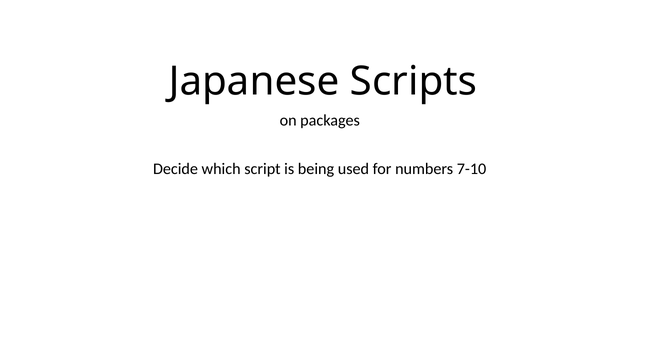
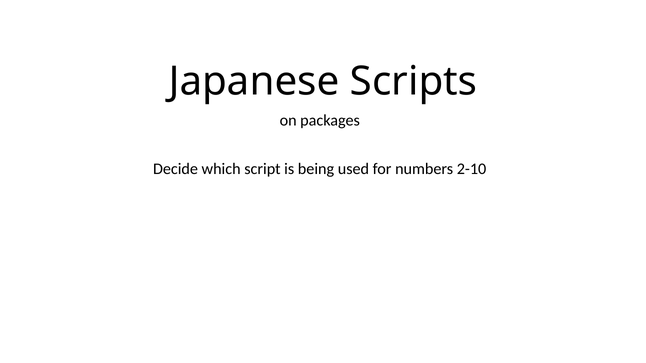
7-10: 7-10 -> 2-10 (472, 169)
